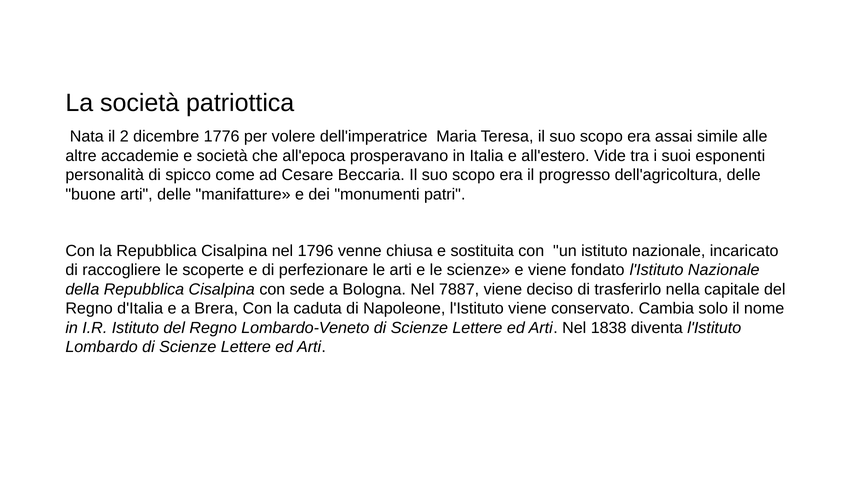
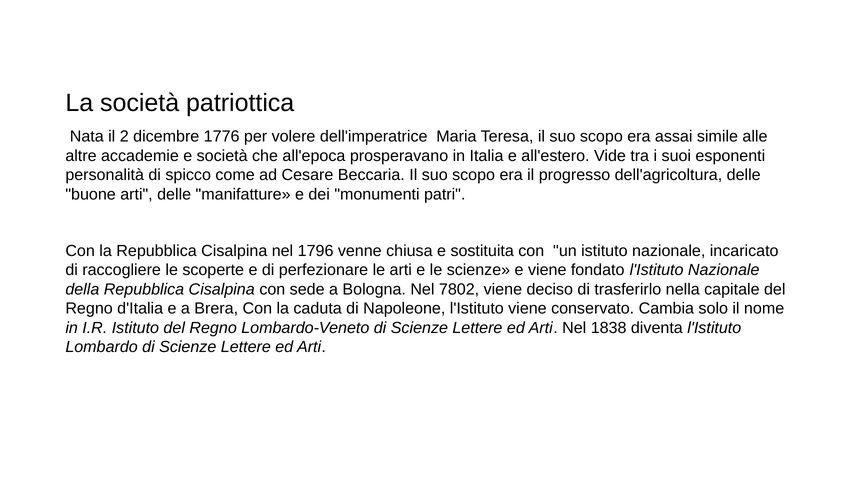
7887: 7887 -> 7802 (459, 290)
